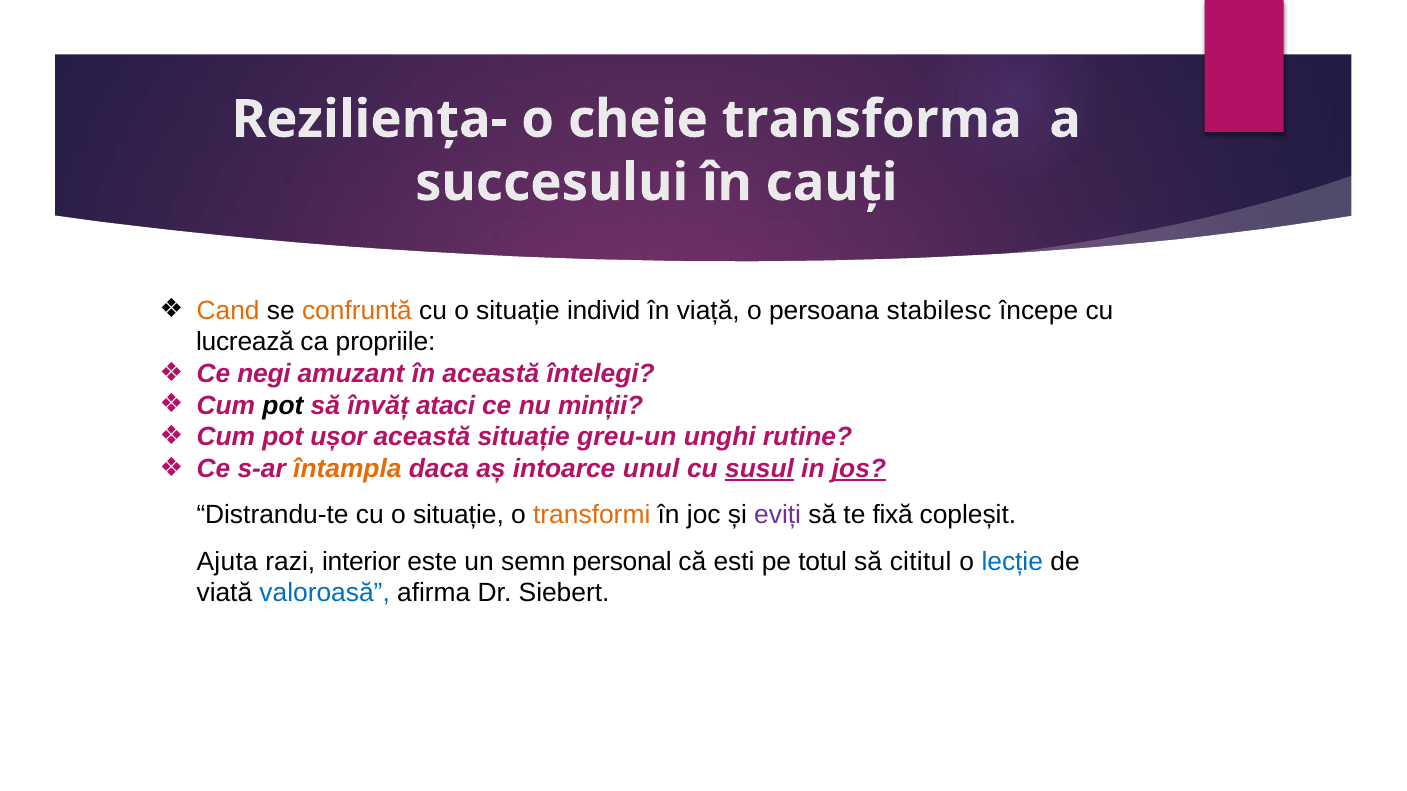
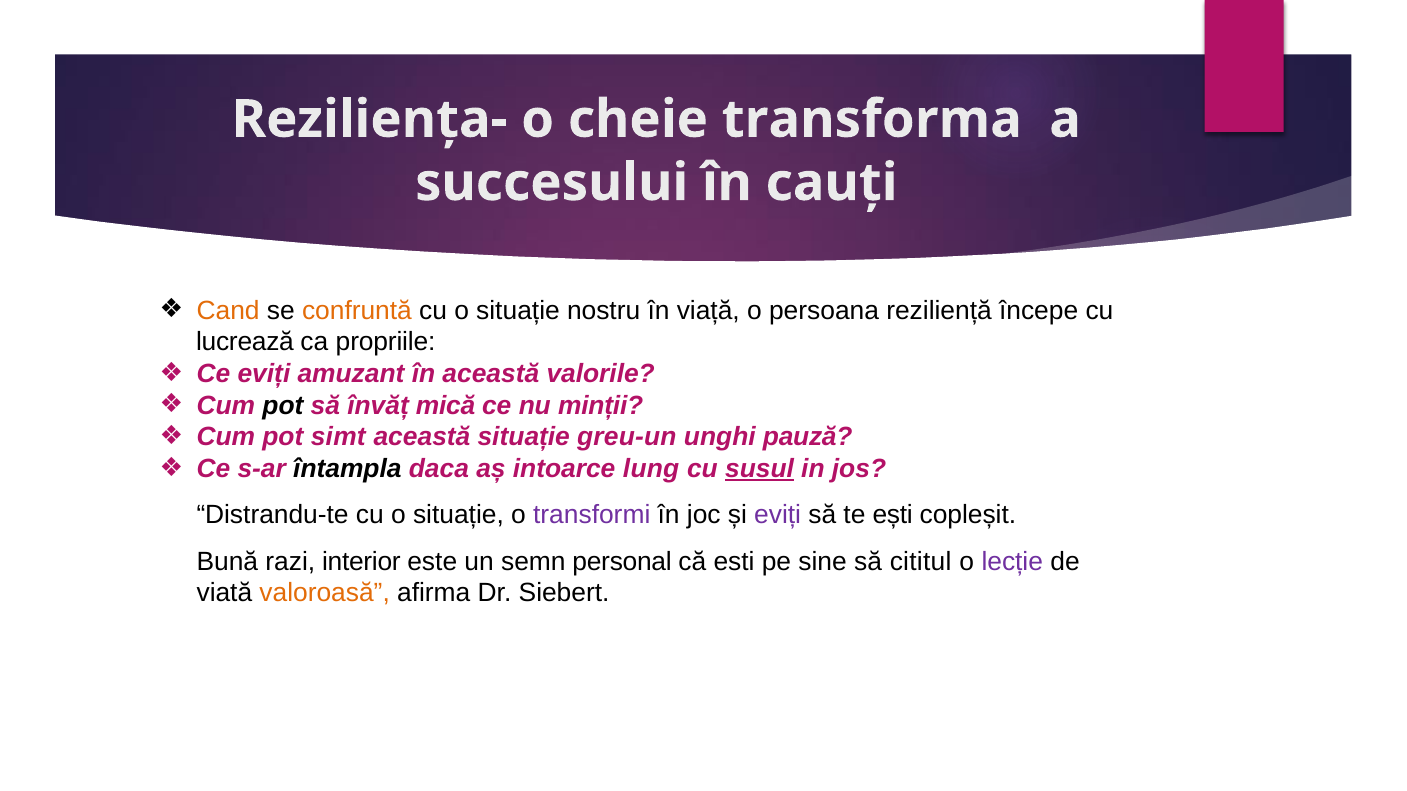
individ: individ -> nostru (604, 311)
stabilesc: stabilesc -> reziliență (939, 311)
Ce negi: negi -> eviți (264, 374)
întelegi: întelegi -> valorile (601, 374)
ataci: ataci -> mică (446, 406)
ușor: ușor -> simt (338, 437)
rutine: rutine -> pauză (808, 437)
întampla colour: orange -> black (347, 469)
unul: unul -> lung (651, 469)
jos underline: present -> none (859, 469)
transformi colour: orange -> purple (592, 515)
fixă: fixă -> ești (893, 515)
Ajuta: Ajuta -> Bună (227, 562)
totul: totul -> sine (823, 562)
lecție colour: blue -> purple (1012, 562)
valoroasă colour: blue -> orange (325, 593)
